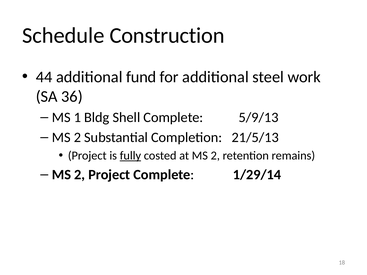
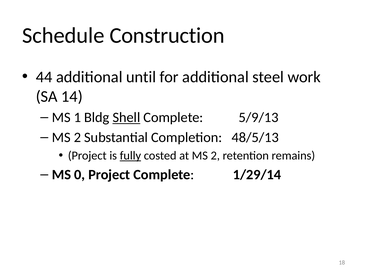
fund: fund -> until (141, 77)
36: 36 -> 14 (72, 97)
Shell underline: none -> present (126, 118)
21/5/13: 21/5/13 -> 48/5/13 (255, 138)
2: 2 -> 0 (80, 175)
